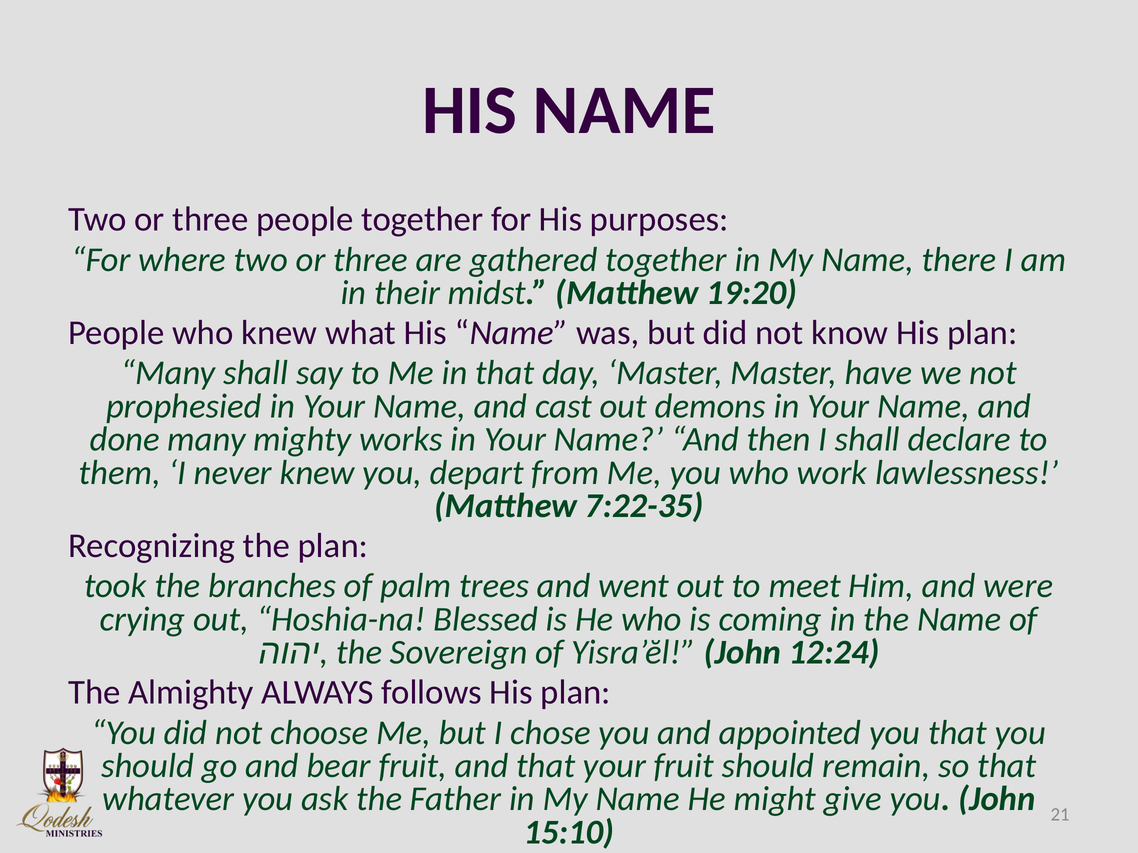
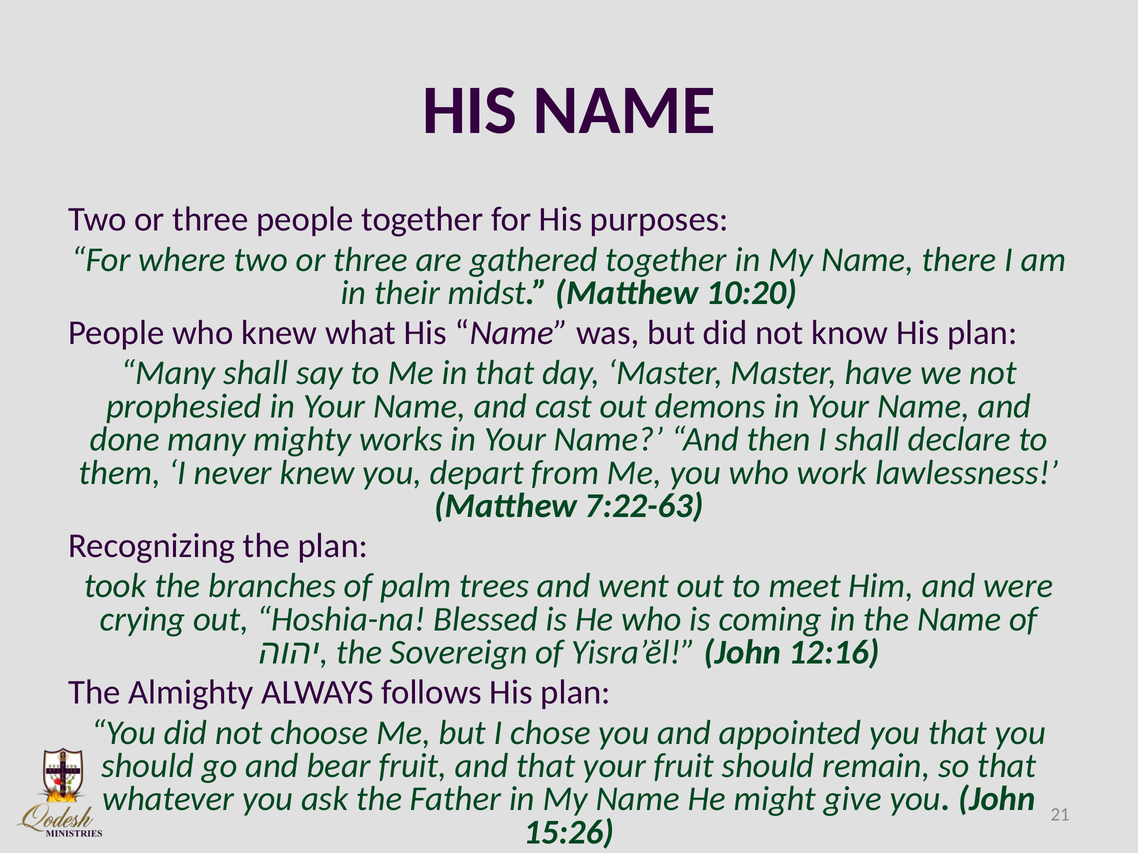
19:20: 19:20 -> 10:20 (752, 293)
7:22-35: 7:22-35 -> 7:22-63 (644, 506)
12:24: 12:24 -> 12:16 (834, 653)
15:10: 15:10 -> 15:26 (569, 833)
